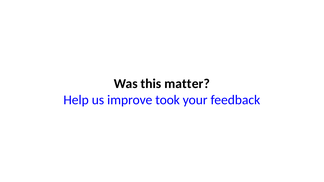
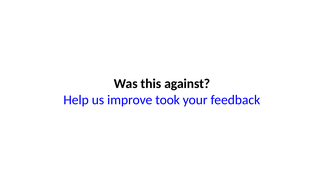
matter: matter -> against (187, 84)
